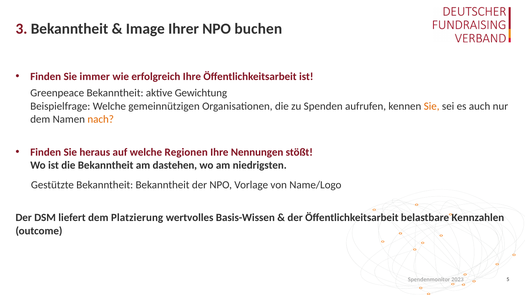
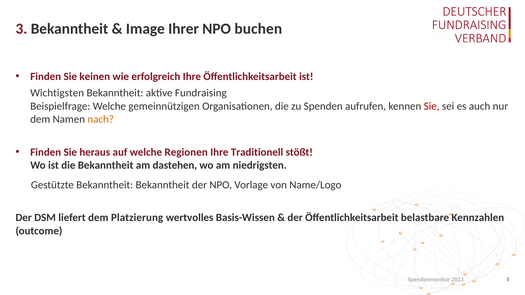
immer: immer -> keinen (95, 77)
Greenpeace: Greenpeace -> Wichtigsten (57, 93)
Gewichtung: Gewichtung -> Fundraising (201, 93)
Sie colour: orange -> red (432, 106)
Nennungen: Nennungen -> Traditionell (257, 152)
